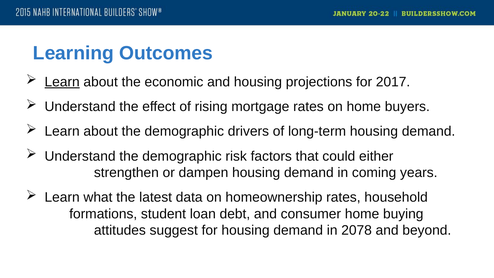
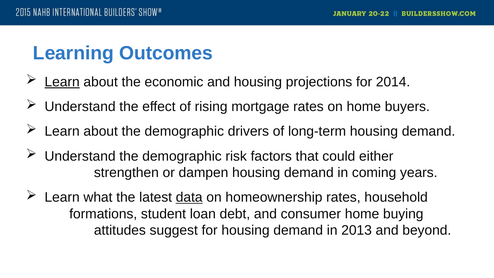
2017: 2017 -> 2014 (393, 82)
data underline: none -> present (189, 197)
2078: 2078 -> 2013 (357, 230)
